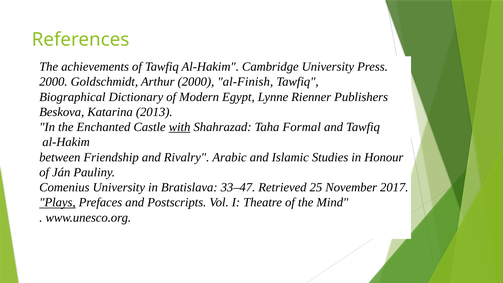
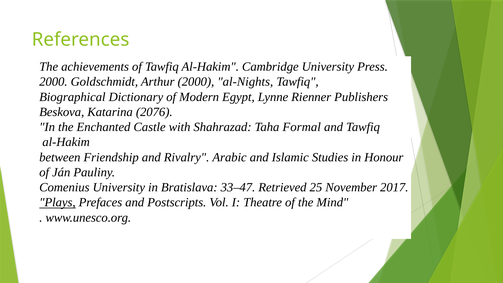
al-Finish: al-Finish -> al-Nights (245, 82)
2013: 2013 -> 2076 (154, 112)
with underline: present -> none (180, 127)
